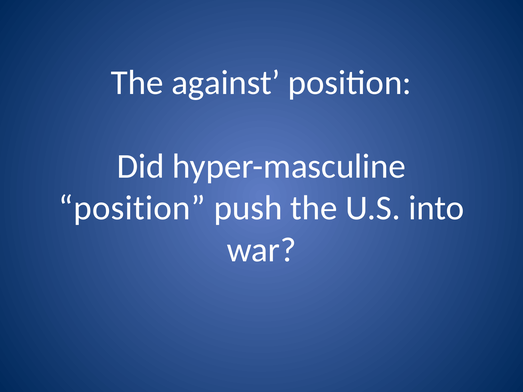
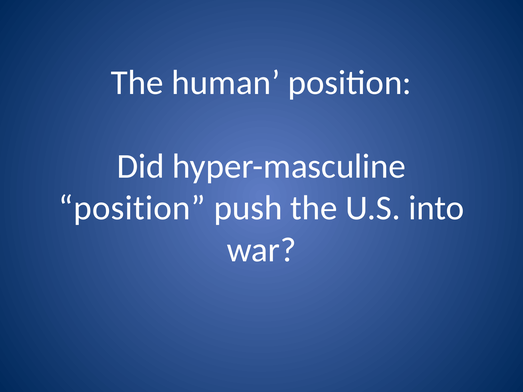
against: against -> human (226, 83)
